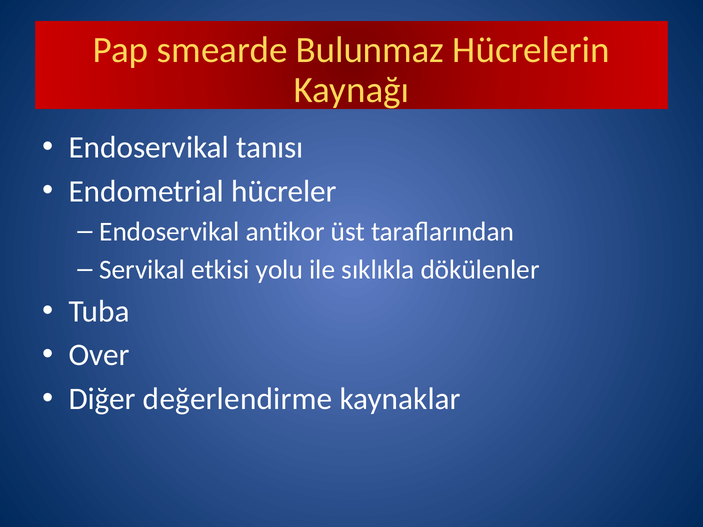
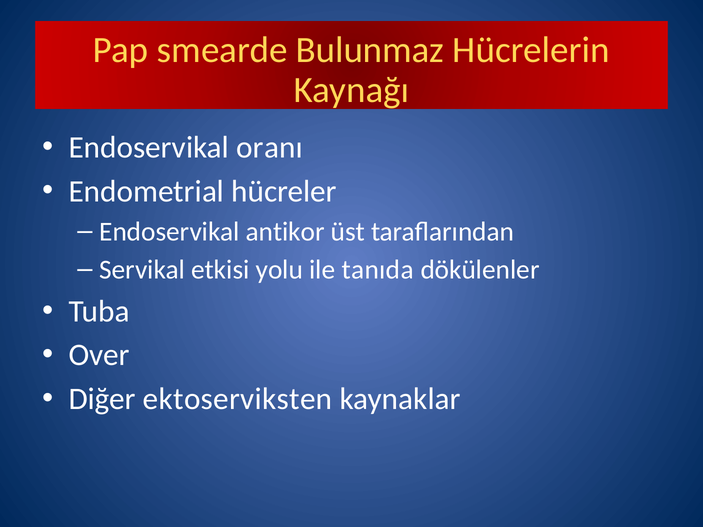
tanısı: tanısı -> oranı (270, 148)
sıklıkla: sıklıkla -> tanıda (378, 270)
değerlendirme: değerlendirme -> ektoserviksten (238, 399)
